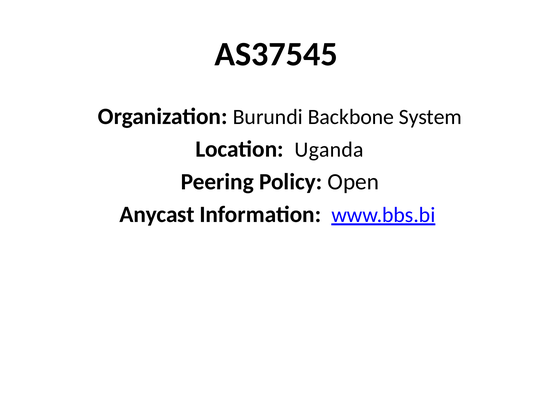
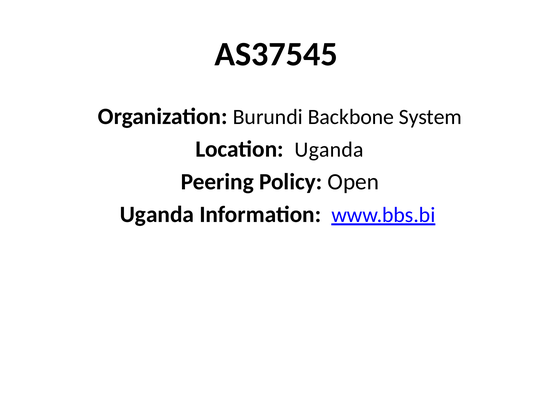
Anycast: Anycast -> Uganda (157, 214)
